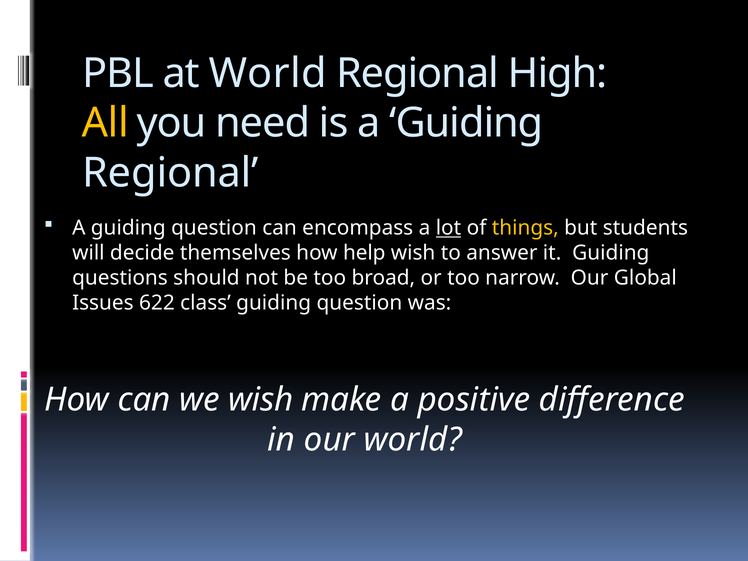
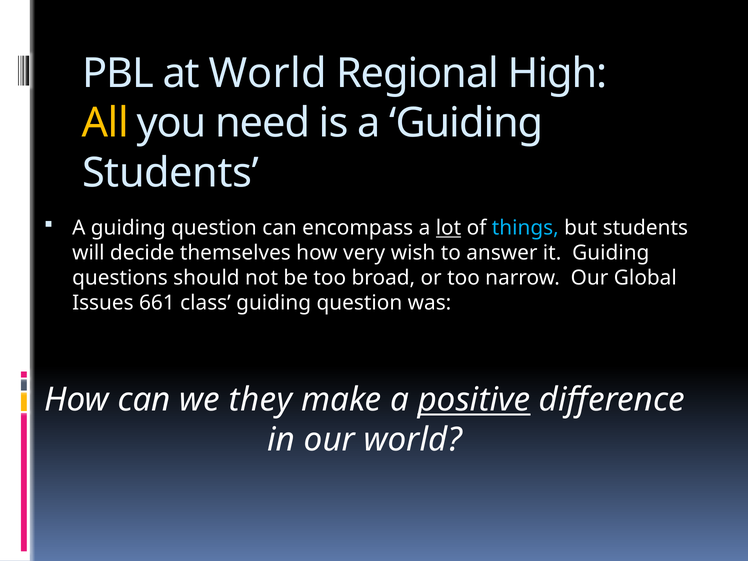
Regional: Regional -> Students (171, 173)
things colour: yellow -> light blue (525, 228)
help: help -> very (364, 253)
622: 622 -> 661 (157, 303)
we wish: wish -> they (260, 400)
positive underline: none -> present (474, 400)
